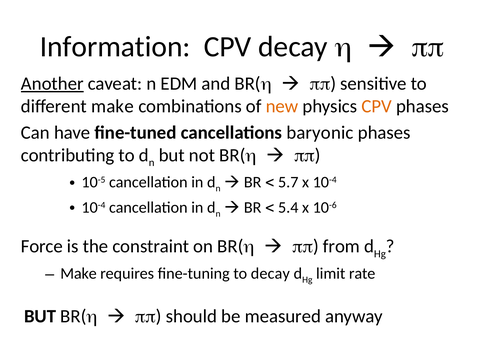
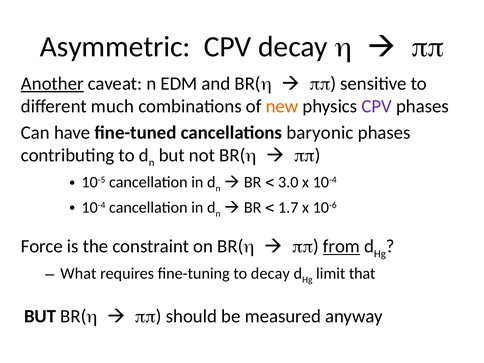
Information: Information -> Asymmetric (115, 47)
different make: make -> much (112, 106)
CPV colour: orange -> purple (377, 106)
5.7: 5.7 -> 3.0 (288, 182)
5.4: 5.4 -> 1.7 (288, 208)
from underline: none -> present (341, 246)
Make: Make -> What (78, 274)
rate: rate -> that (362, 274)
